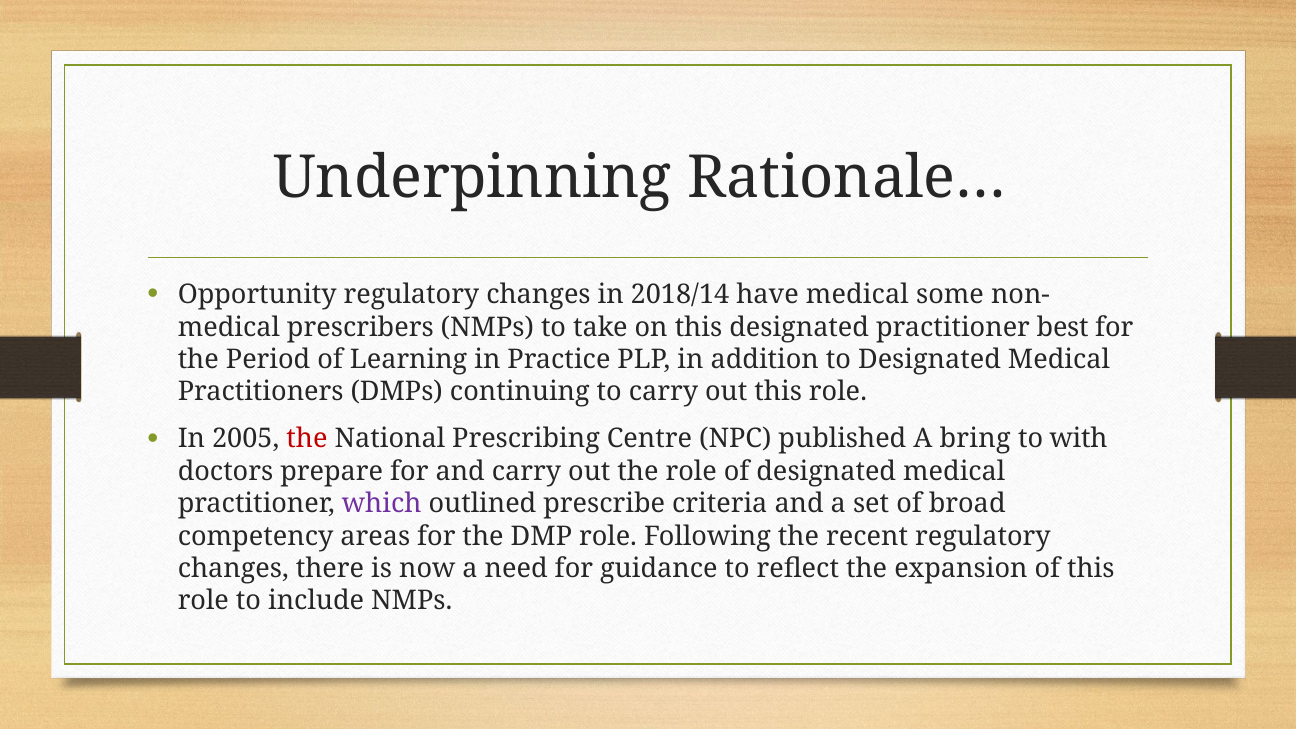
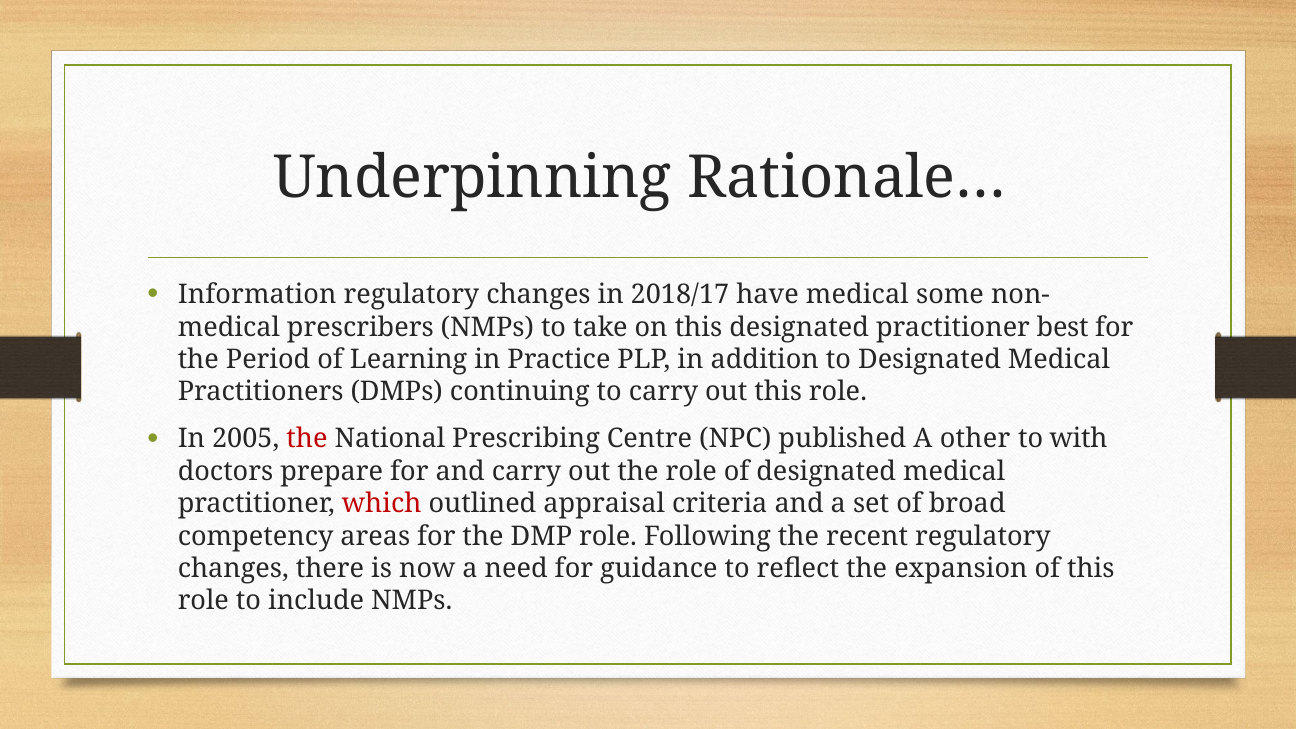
Opportunity: Opportunity -> Information (257, 295)
2018/14: 2018/14 -> 2018/17 (680, 295)
bring: bring -> other (975, 439)
which colour: purple -> red (382, 504)
prescribe: prescribe -> appraisal (604, 504)
